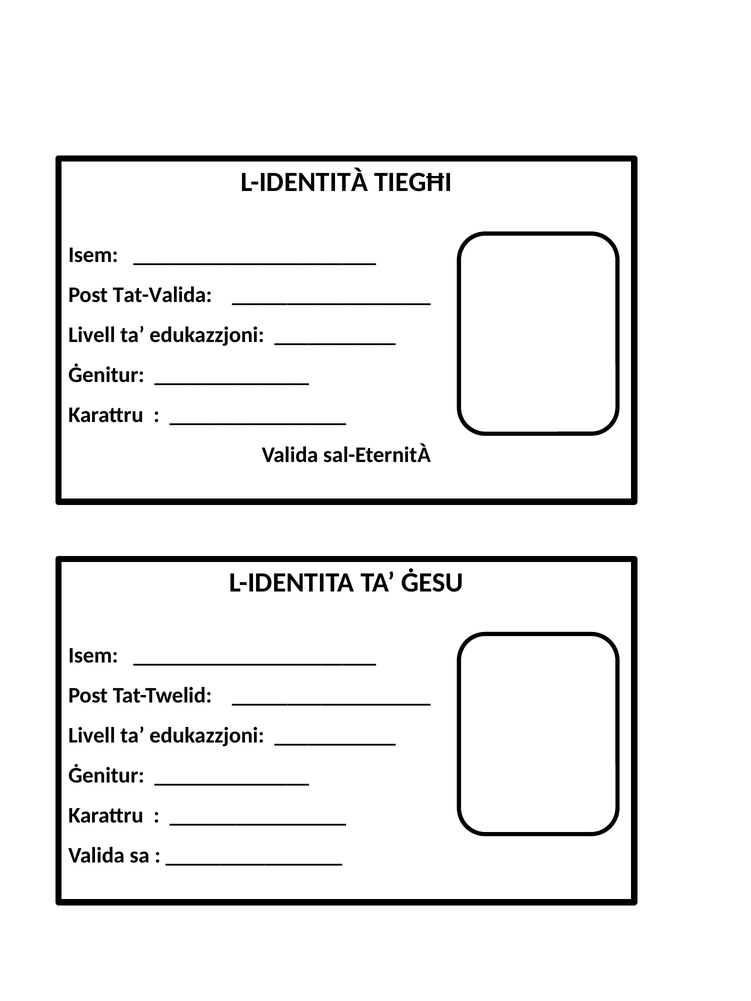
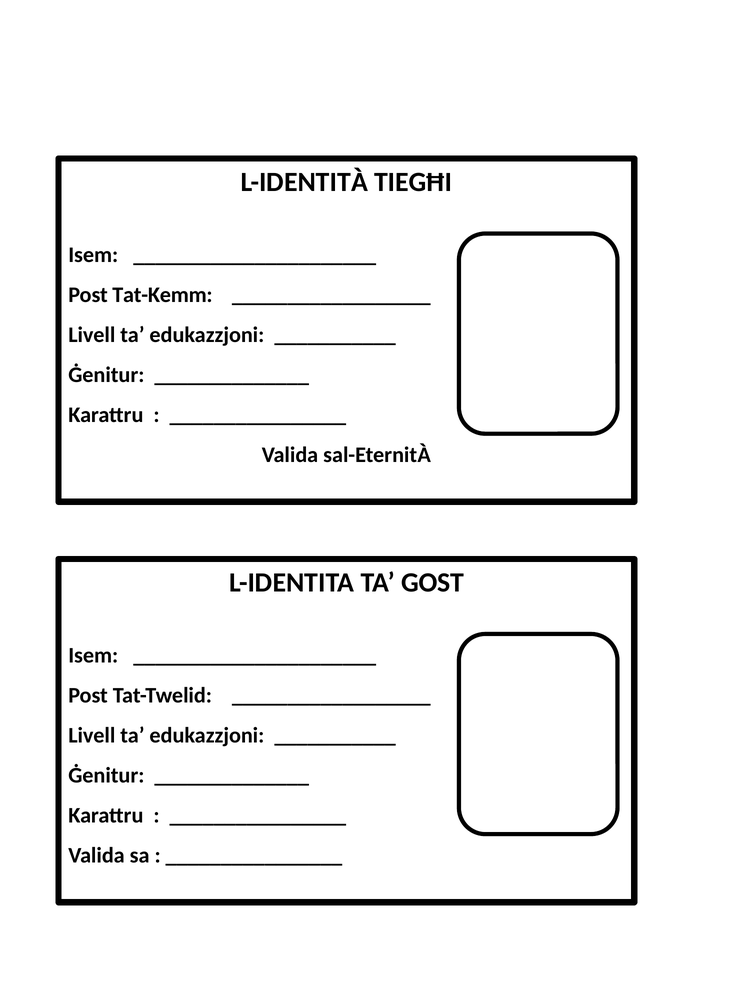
Tat-Valida: Tat-Valida -> Tat-Kemm (162, 295)
ĠESU: ĠESU -> GOST (432, 583)
